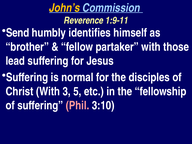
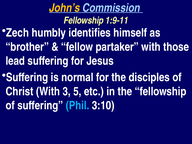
Reverence: Reverence -> Fellowship (84, 20)
Send: Send -> Zech (17, 33)
Phil colour: pink -> light blue (78, 106)
